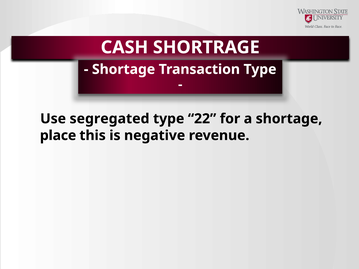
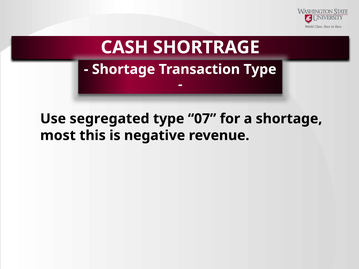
22: 22 -> 07 (202, 119)
place: place -> most (58, 136)
